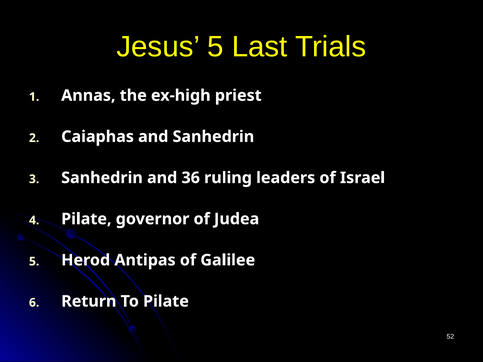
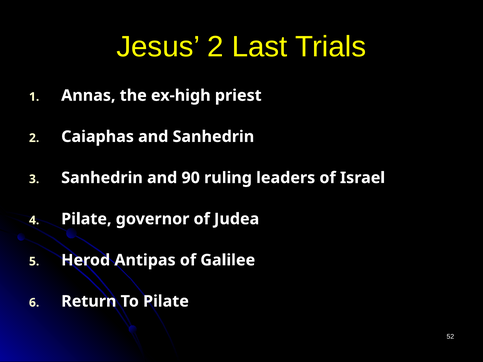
Jesus 5: 5 -> 2 (215, 47)
36: 36 -> 90 (191, 178)
